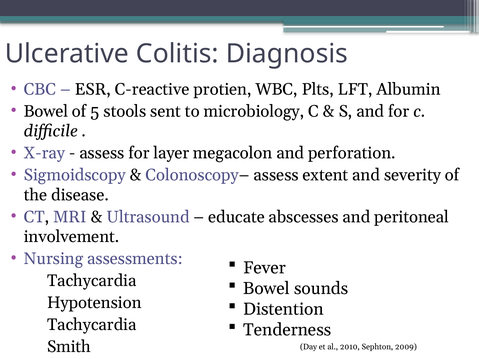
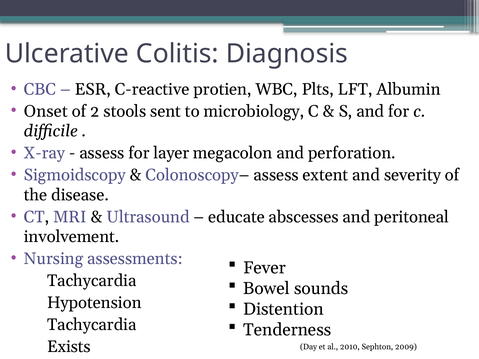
Bowel: Bowel -> Onset (46, 111)
5: 5 -> 2 (95, 111)
Smith: Smith -> Exists (69, 347)
